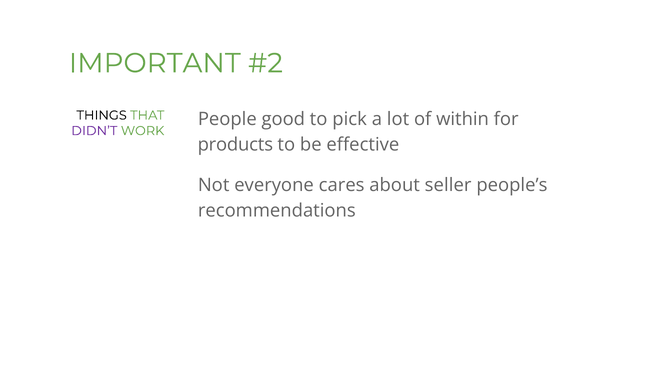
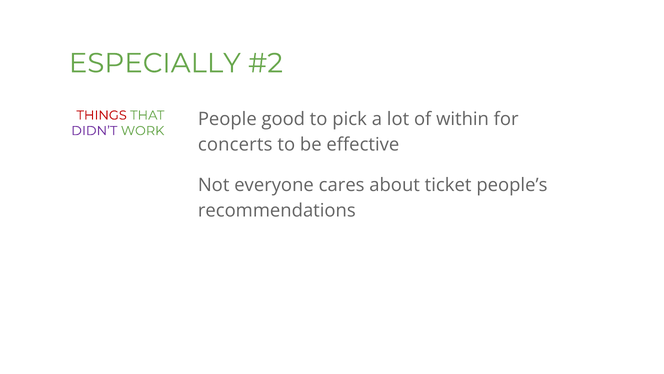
IMPORTANT: IMPORTANT -> ESPECIALLY (155, 63)
THINGS colour: black -> red (102, 115)
products: products -> concerts (235, 145)
seller: seller -> ticket (448, 185)
